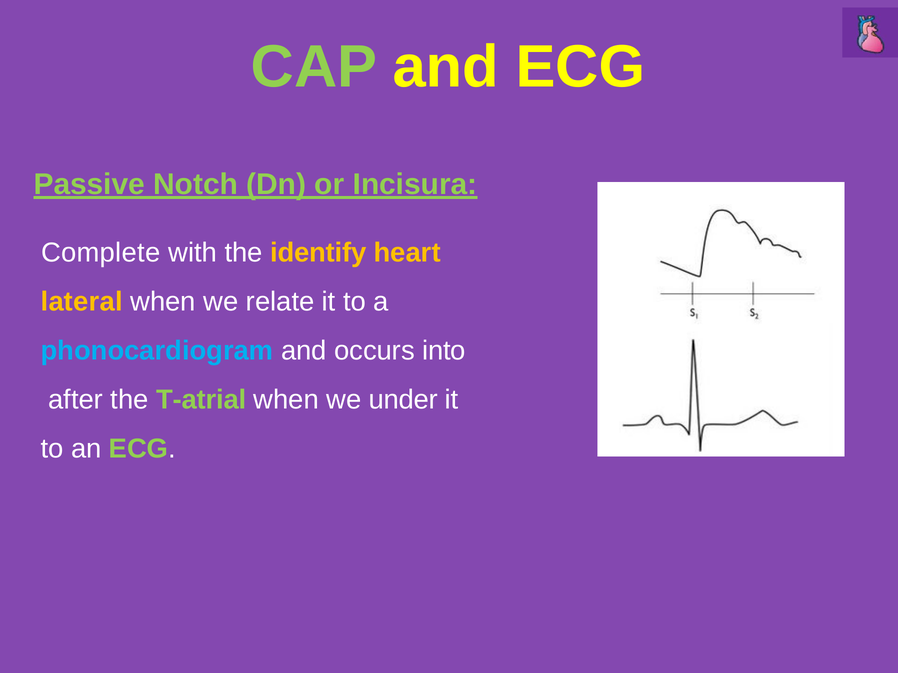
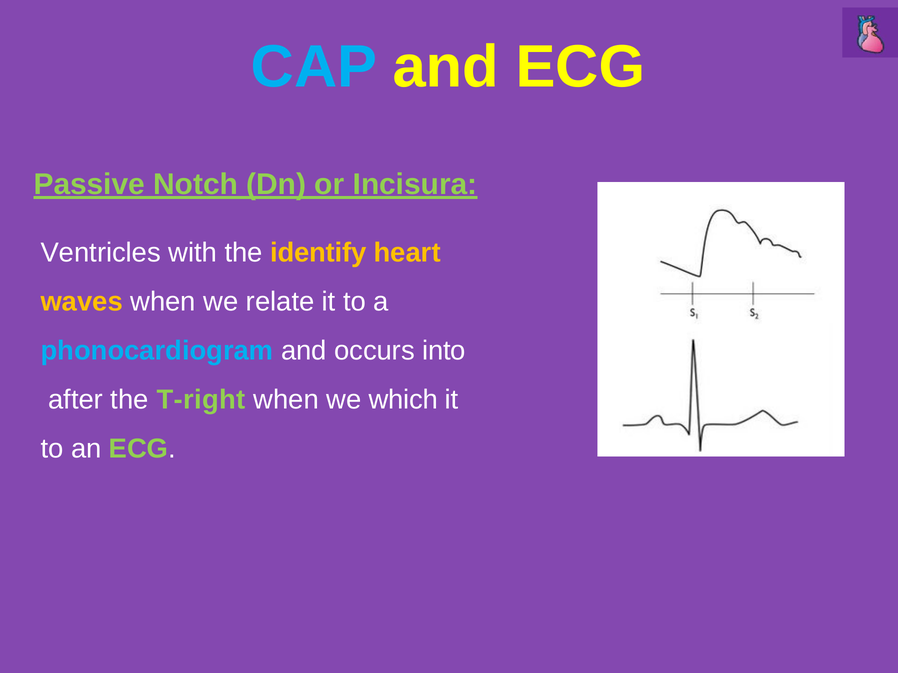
CAP colour: light green -> light blue (314, 67)
Complete: Complete -> Ventricles (101, 253)
lateral: lateral -> waves (82, 302)
T-atrial: T-atrial -> T-right (201, 400)
under: under -> which (403, 400)
